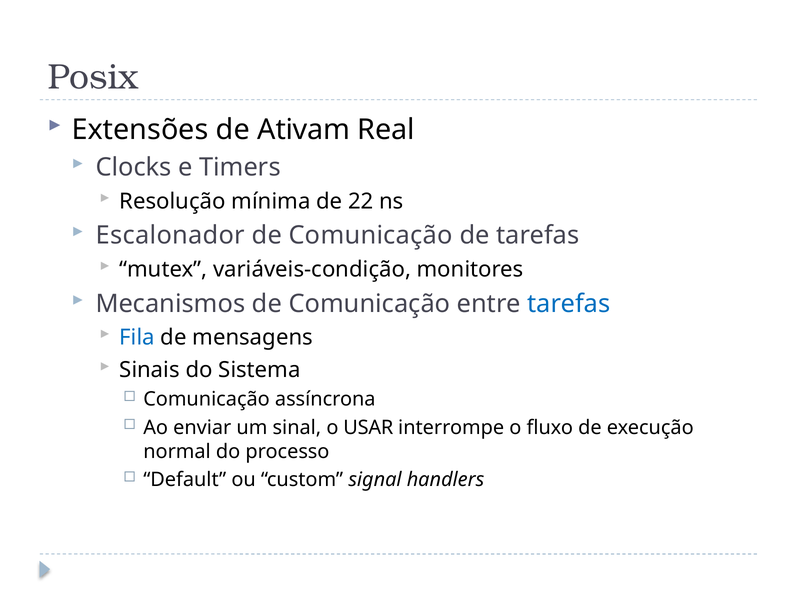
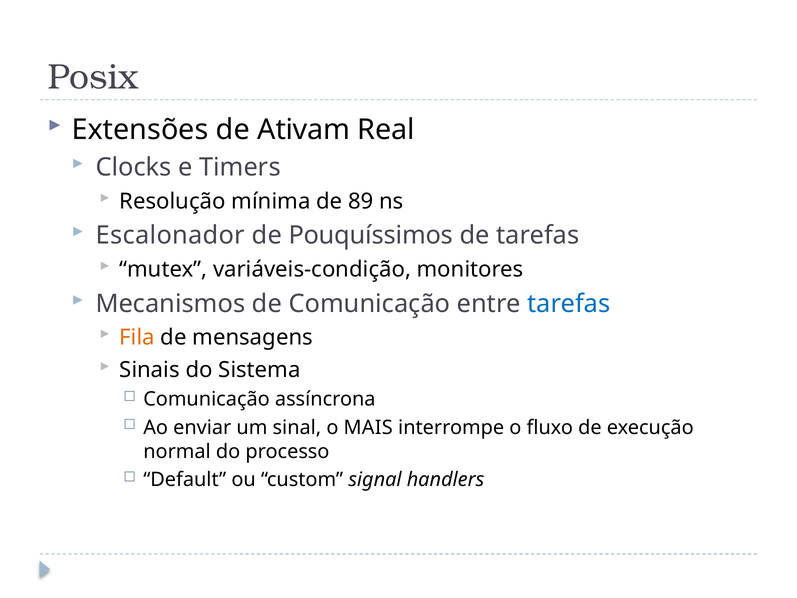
22: 22 -> 89 (361, 201)
Comunicação: Comunicação -> Pouquíssimos (371, 235)
Fila colour: blue -> orange (137, 337)
USAR: USAR -> MAIS (368, 427)
